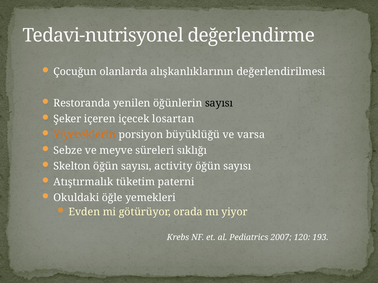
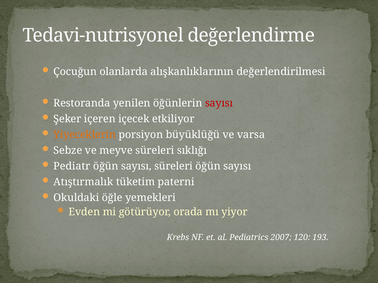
sayısı colour: black -> red (219, 103)
losartan: losartan -> etkiliyor (173, 119)
Skelton: Skelton -> Pediatr (72, 167)
sayısı activity: activity -> süreleri (174, 167)
